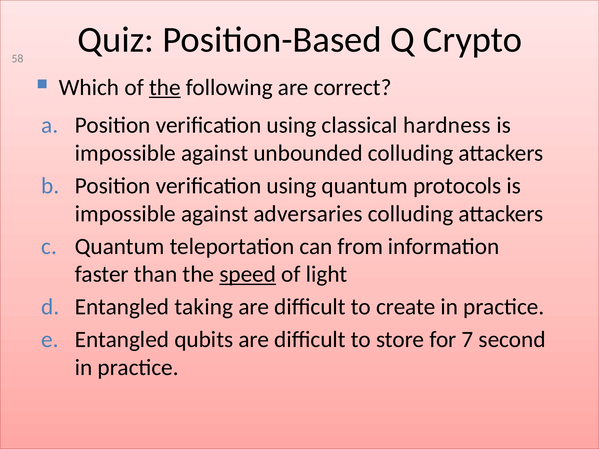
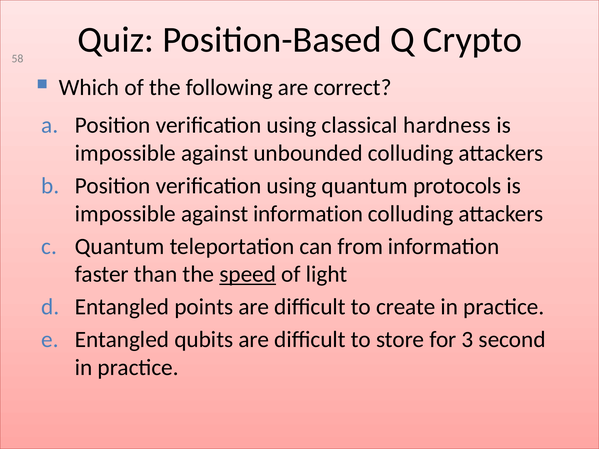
the underline: present -> none (165, 87)
against adversaries: adversaries -> information (308, 214)
taking: taking -> points (204, 307)
7: 7 -> 3 (467, 340)
